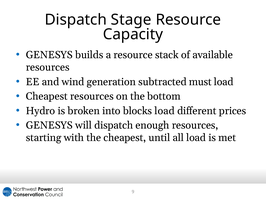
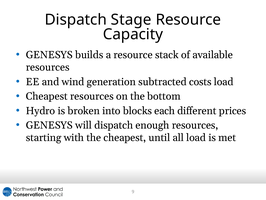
must: must -> costs (200, 82)
blocks load: load -> each (165, 111)
